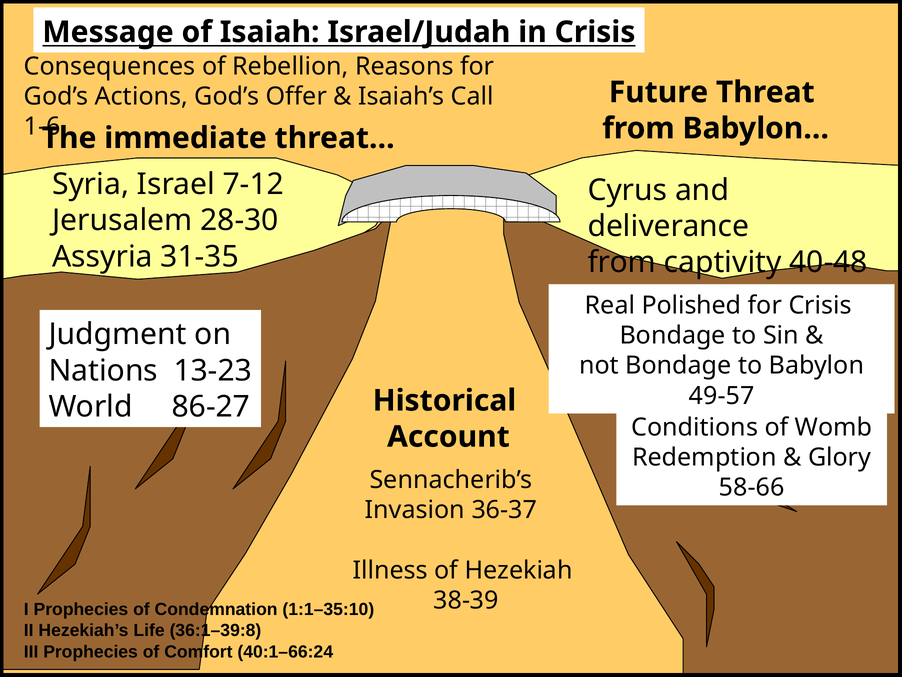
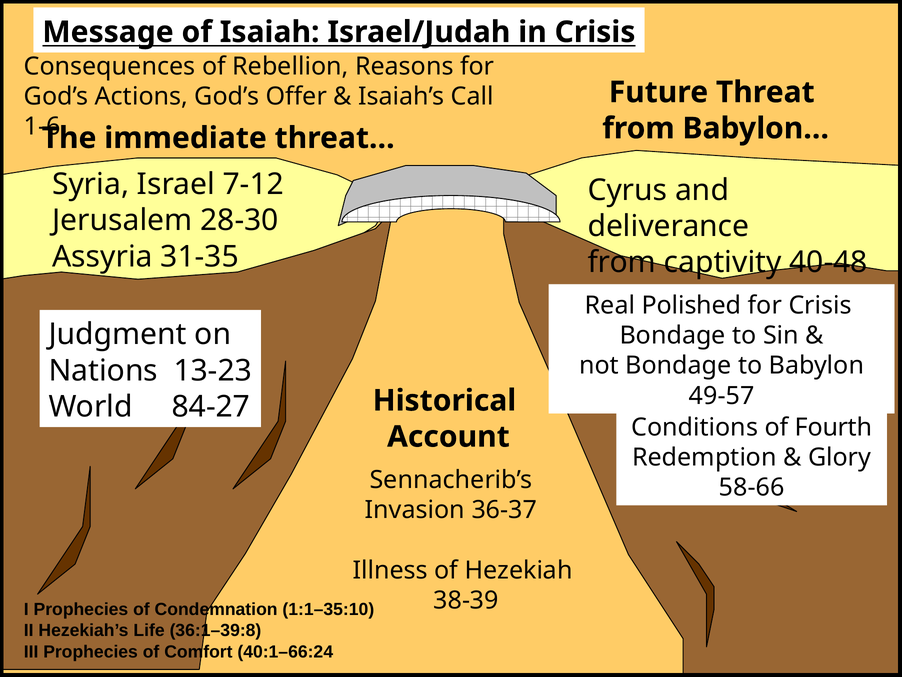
86-27: 86-27 -> 84-27 (211, 406)
Womb: Womb -> Fourth (834, 427)
